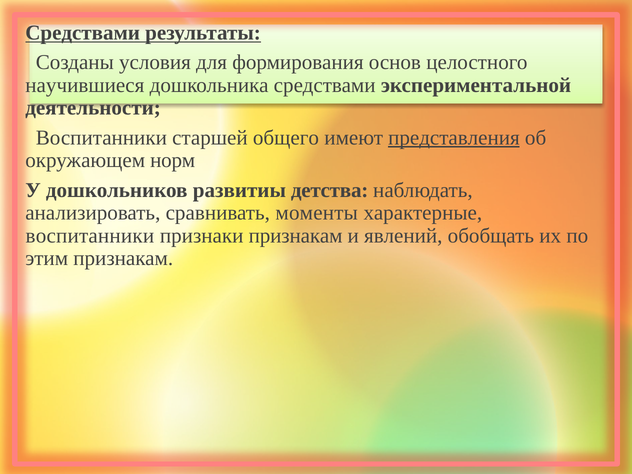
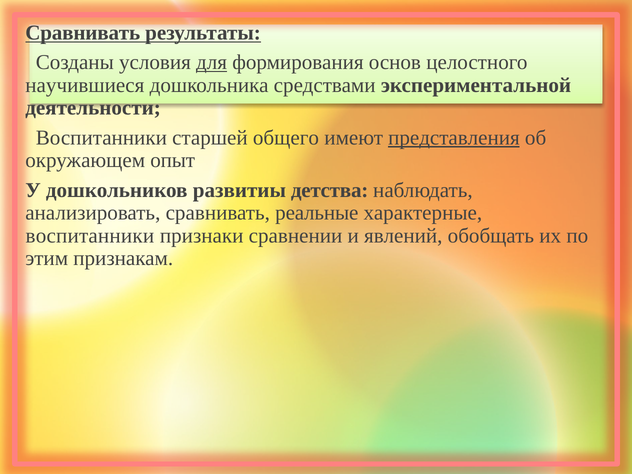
Средствами: Средствами -> Сравнивать (83, 33)
для underline: none -> present (212, 62)
норм: норм -> опыт (173, 160)
моменты: моменты -> реальные (317, 213)
признаки признакам: признакам -> сравнении (296, 236)
